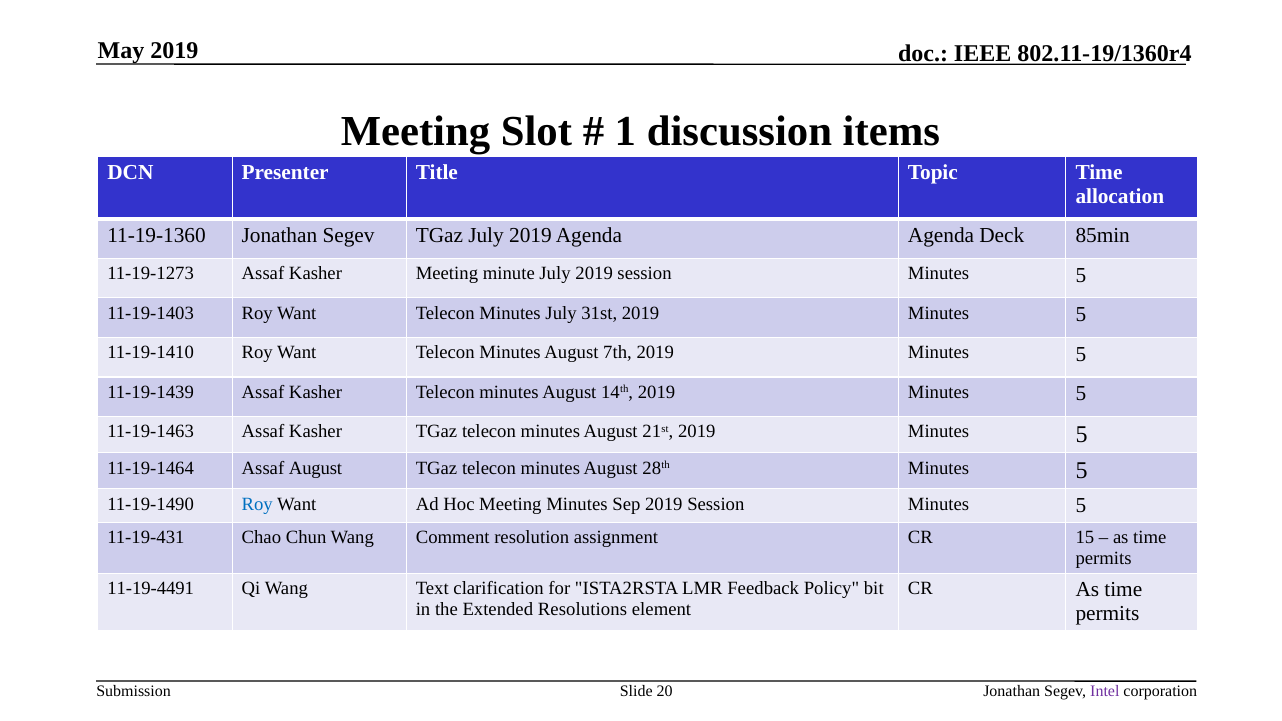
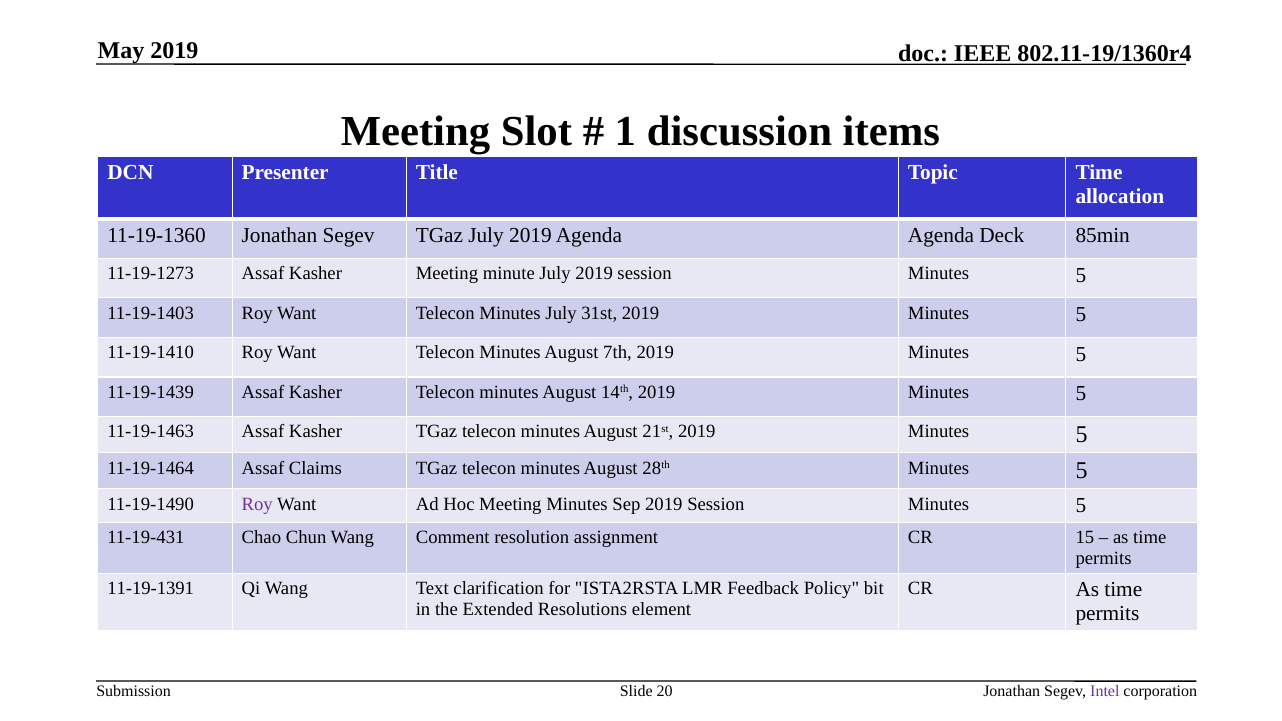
Assaf August: August -> Claims (315, 468)
Roy colour: blue -> purple (257, 504)
11-19-4491: 11-19-4491 -> 11-19-1391 (151, 588)
